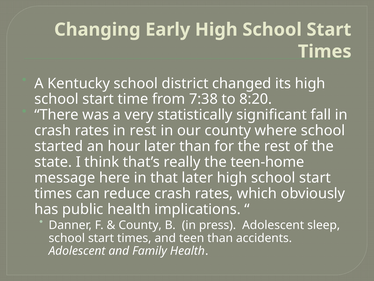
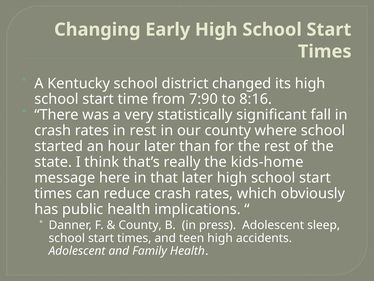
7:38: 7:38 -> 7:90 (203, 99)
8:20: 8:20 -> 8:16 (256, 99)
teen-home: teen-home -> kids-home (267, 162)
teen than: than -> high (220, 238)
